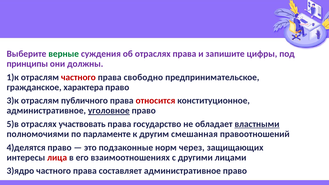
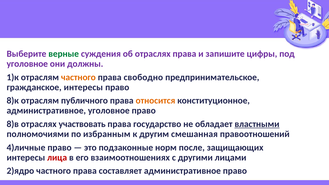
принципы: принципы -> уголовное (27, 64)
частного colour: red -> orange (78, 77)
гражданское характера: характера -> интересы (83, 87)
3)к: 3)к -> 8)к (13, 101)
относится colour: red -> orange (155, 101)
уголовное underline: present -> none (109, 111)
5)в: 5)в -> 8)в (13, 124)
парламенте: парламенте -> избранным (107, 134)
4)делятся: 4)делятся -> 4)личные (26, 148)
через: через -> после (192, 148)
3)ядро: 3)ядро -> 2)ядро (20, 171)
